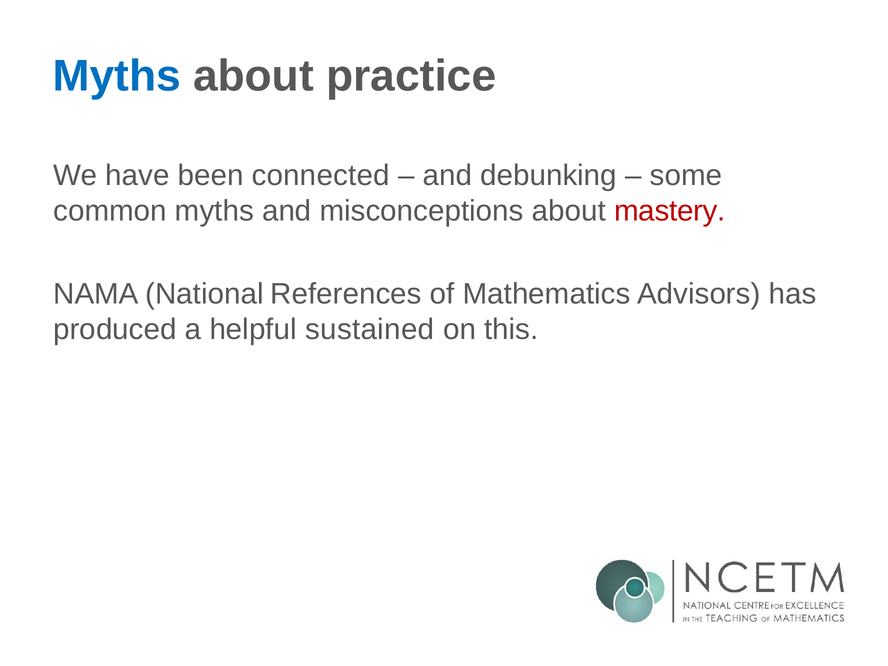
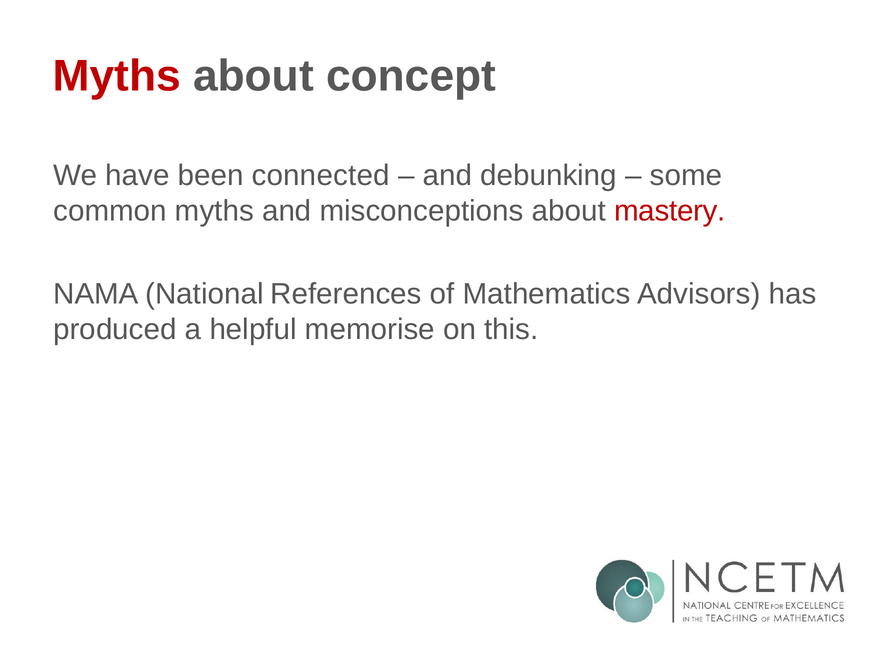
Myths colour: blue -> red (117, 76)
practice: practice -> concept (411, 76)
sustained: sustained -> memorise (370, 329)
